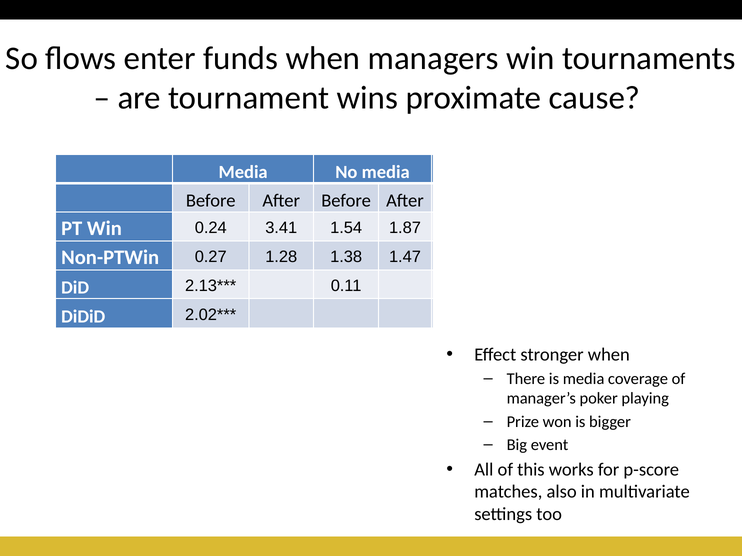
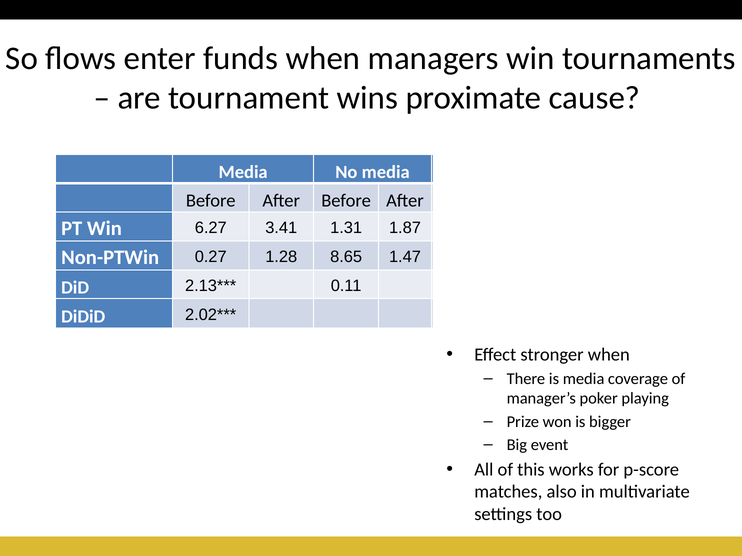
0.24: 0.24 -> 6.27 (211, 228)
1.54: 1.54 -> 1.31 (346, 228)
1.38: 1.38 -> 8.65 (346, 257)
